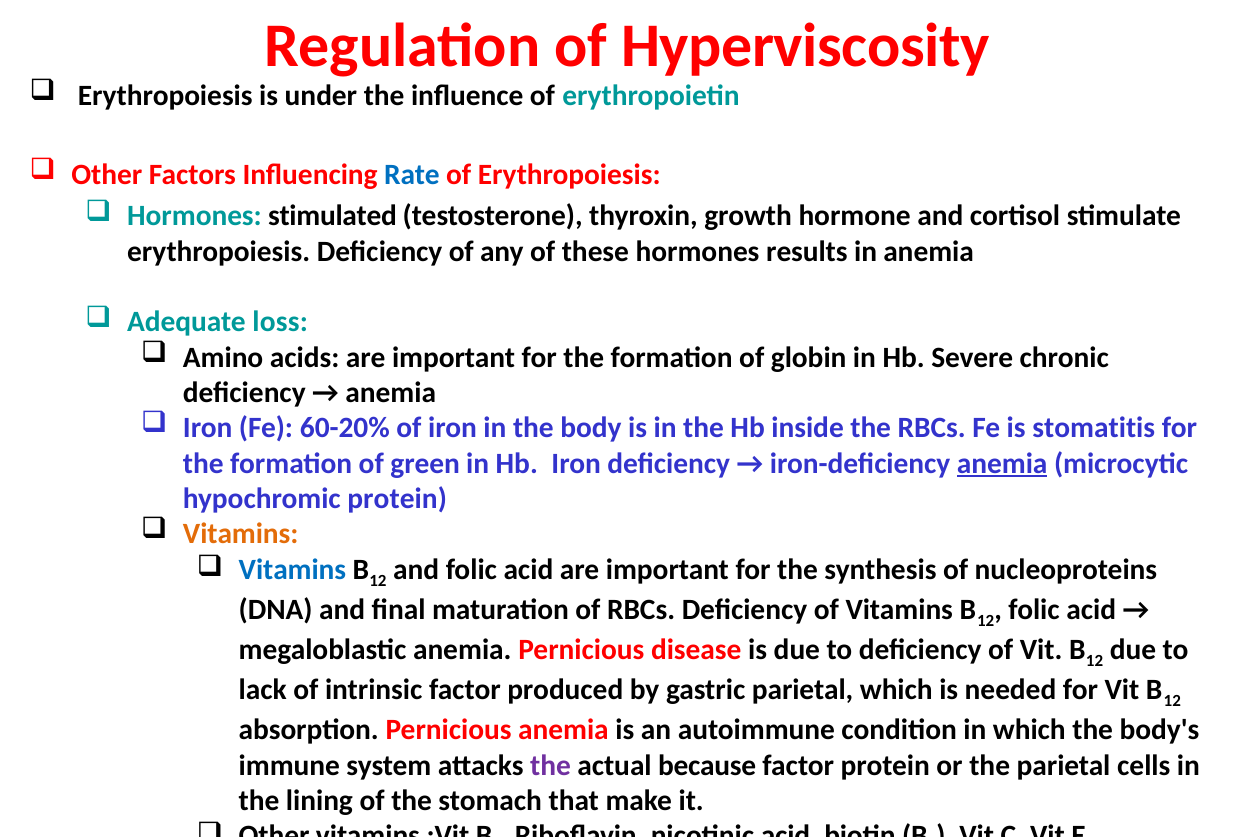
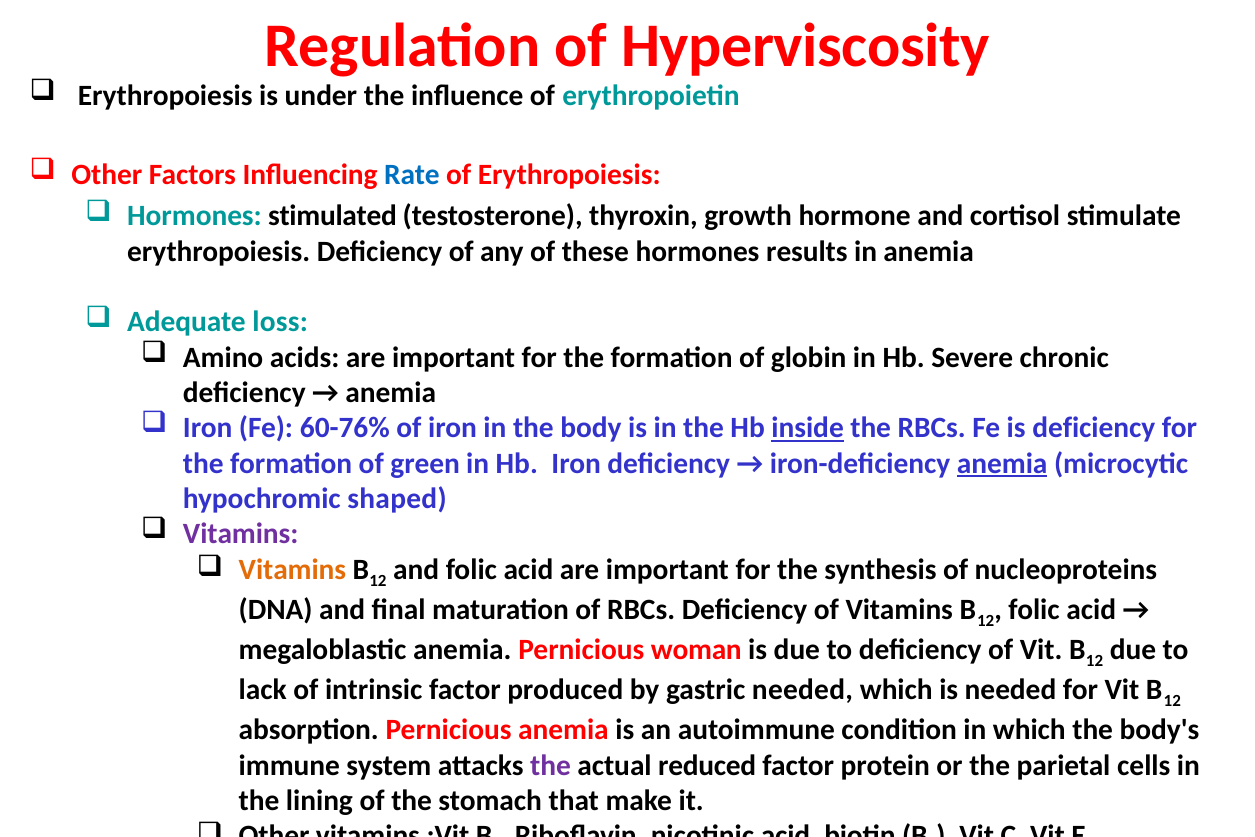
60-20%: 60-20% -> 60-76% (345, 428)
inside underline: none -> present (808, 428)
is stomatitis: stomatitis -> deficiency (1094, 428)
hypochromic protein: protein -> shaped (397, 499)
Vitamins colour: orange -> purple (241, 534)
Vitamins colour: blue -> orange (292, 569)
disease: disease -> woman (696, 649)
gastric parietal: parietal -> needed (802, 690)
because: because -> reduced (707, 765)
